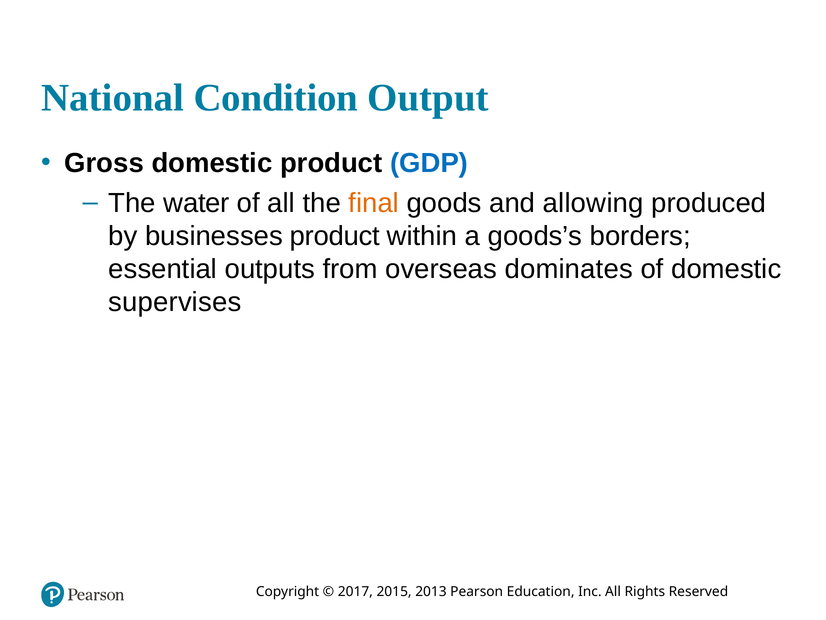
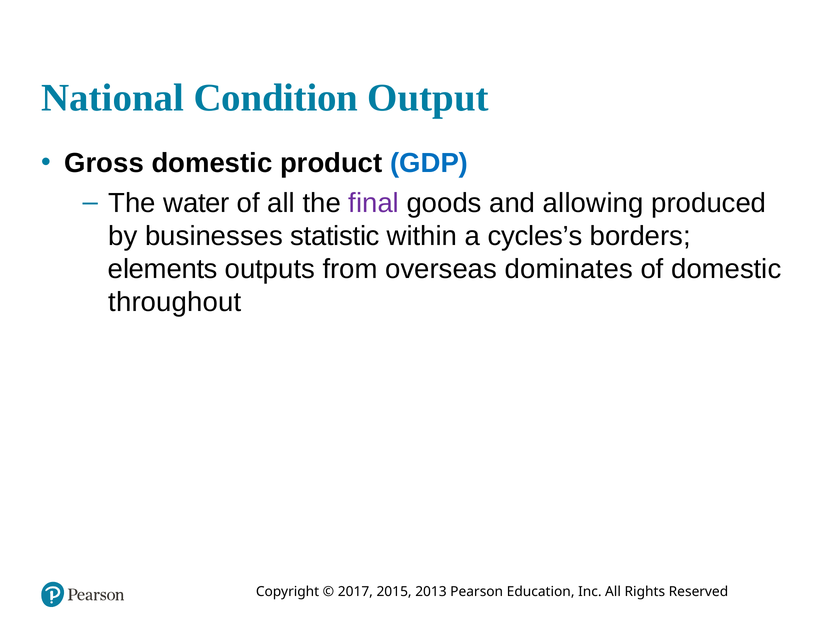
final colour: orange -> purple (374, 203)
businesses product: product -> statistic (335, 236)
goods’s: goods’s -> cycles’s (535, 236)
essential: essential -> elements (163, 269)
supervises: supervises -> throughout (175, 302)
